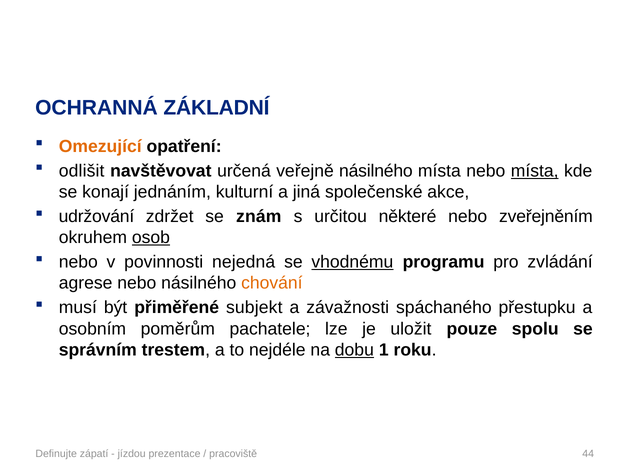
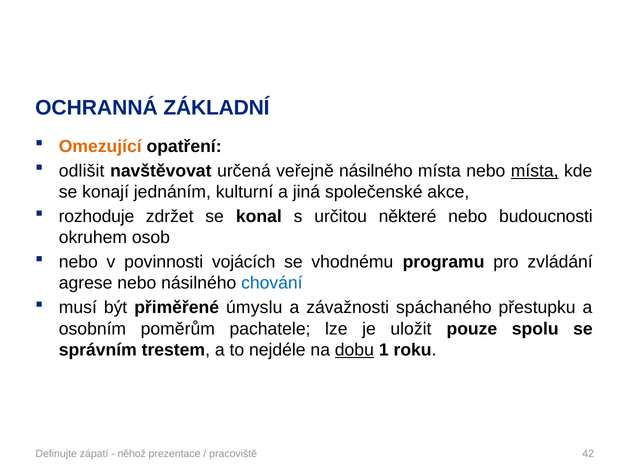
udržování: udržování -> rozhoduje (96, 217)
znám: znám -> konal (259, 217)
zveřejněním: zveřejněním -> budoucnosti (546, 217)
osob underline: present -> none (151, 238)
nejedná: nejedná -> vojácích (244, 262)
vhodnému underline: present -> none (352, 262)
chování colour: orange -> blue (272, 283)
subjekt: subjekt -> úmyslu (254, 308)
jízdou: jízdou -> něhož (132, 454)
44: 44 -> 42 (588, 454)
